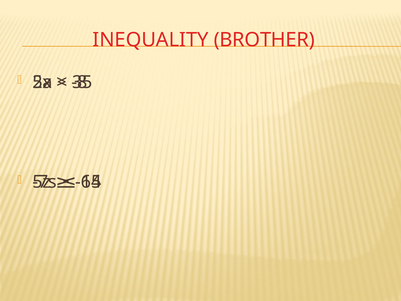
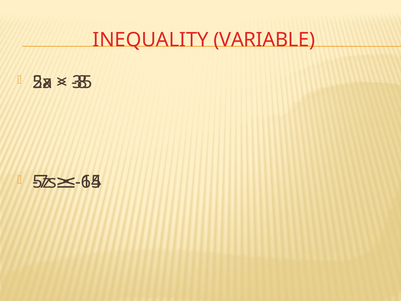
BROTHER: BROTHER -> VARIABLE (264, 40)
